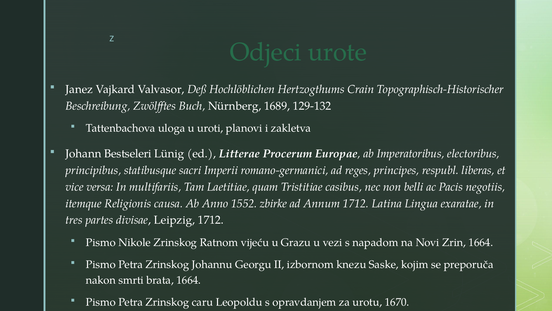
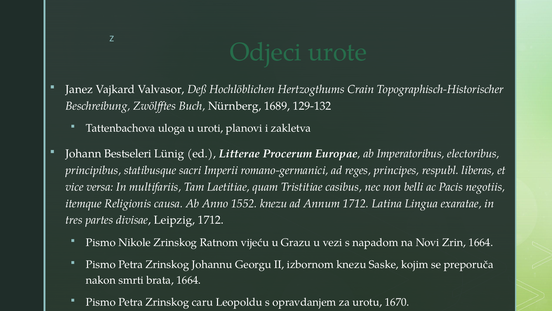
1552 zbirke: zbirke -> knezu (274, 203)
